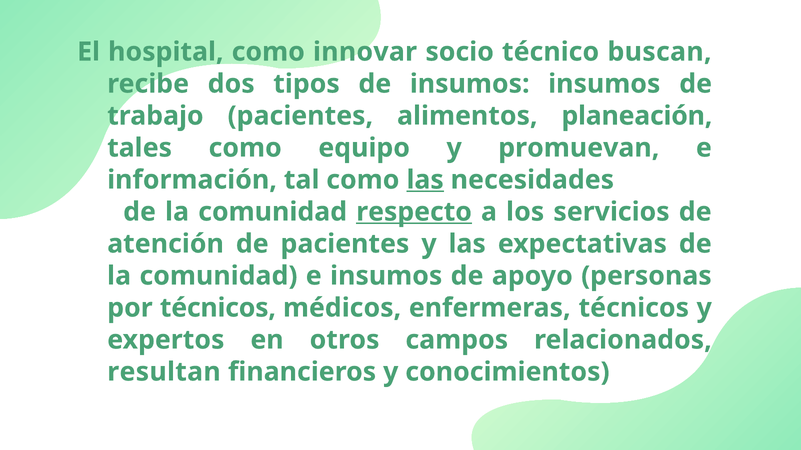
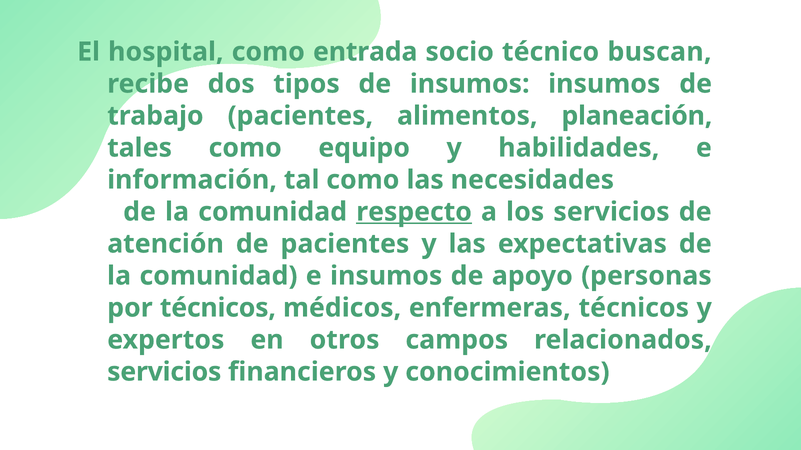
innovar: innovar -> entrada (365, 52)
promuevan: promuevan -> habilidades (579, 148)
las underline: present -> none (425, 180)
resultan: resultan -> servicios (164, 372)
